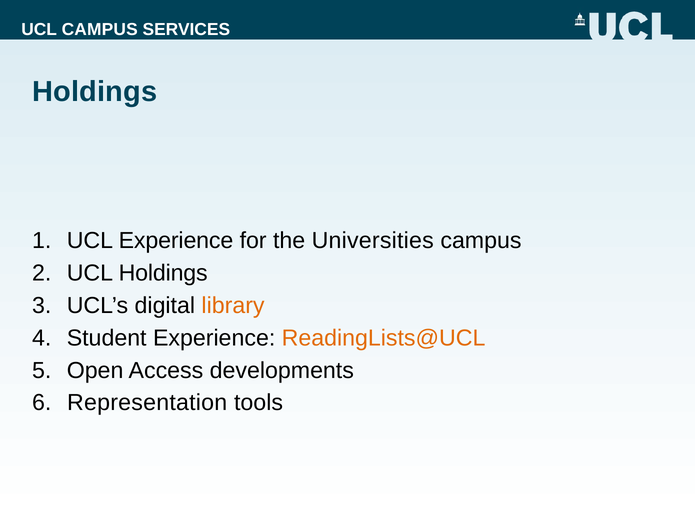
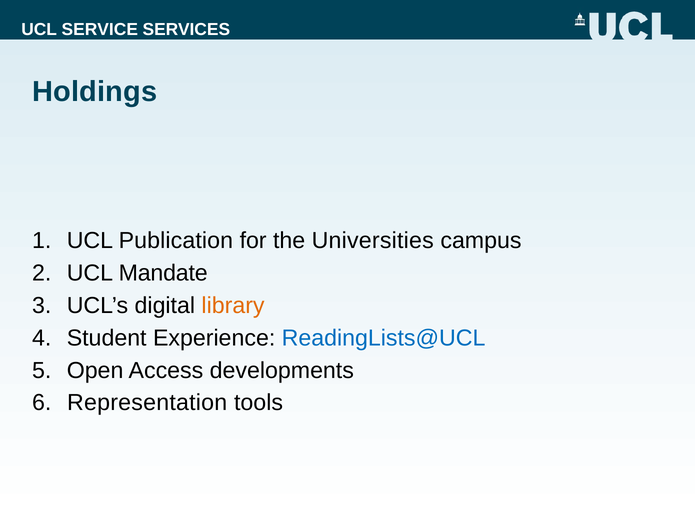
UCL CAMPUS: CAMPUS -> SERVICE (100, 29)
UCL Experience: Experience -> Publication (176, 241)
UCL Holdings: Holdings -> Mandate (163, 273)
ReadingLists@UCL colour: orange -> blue (384, 338)
